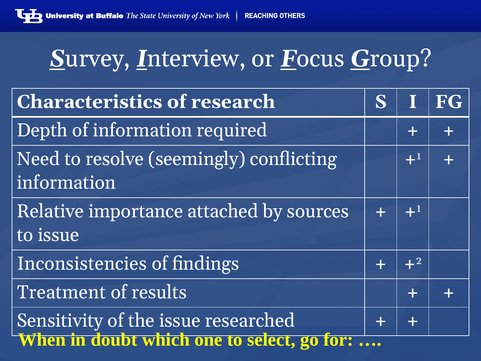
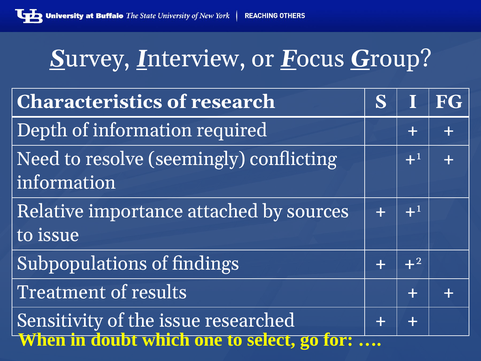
Inconsistencies: Inconsistencies -> Subpopulations (82, 263)
